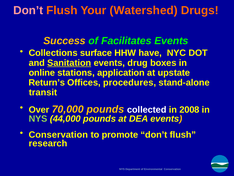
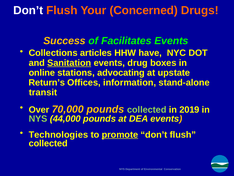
Don’t colour: pink -> white (28, 10)
Watershed: Watershed -> Concerned (144, 10)
surface: surface -> articles (96, 53)
application: application -> advocating (121, 72)
procedures: procedures -> information (130, 82)
collected colour: white -> light green (147, 109)
2008: 2008 -> 2019 (189, 109)
Conservation: Conservation -> Technologies (58, 134)
promote underline: none -> present (120, 134)
research: research -> collected (48, 143)
